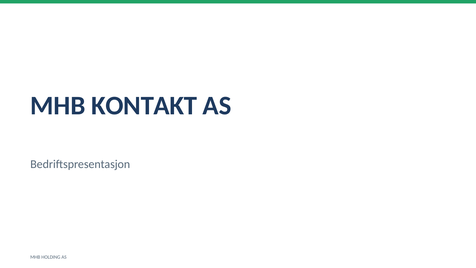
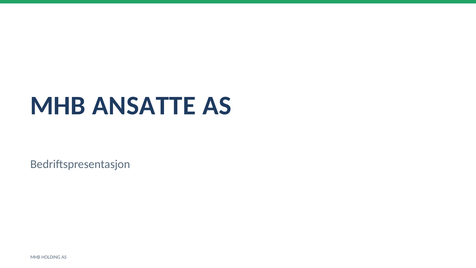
KONTAKT: KONTAKT -> ANSATTE (144, 106)
